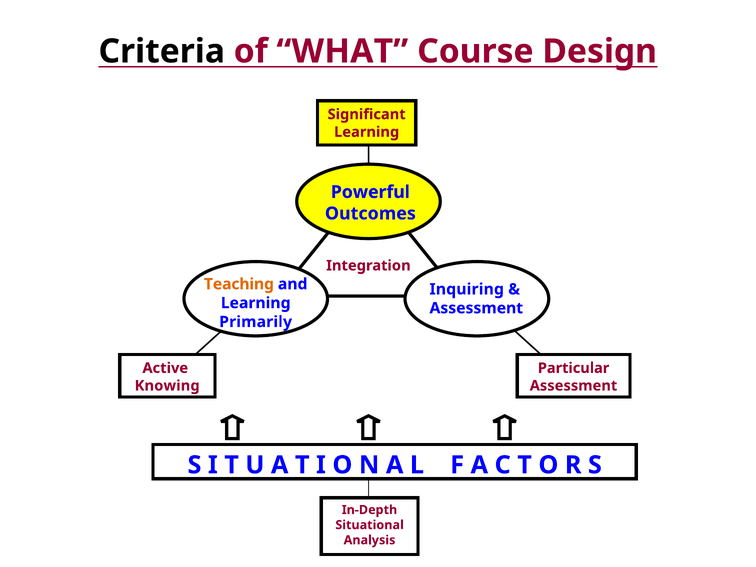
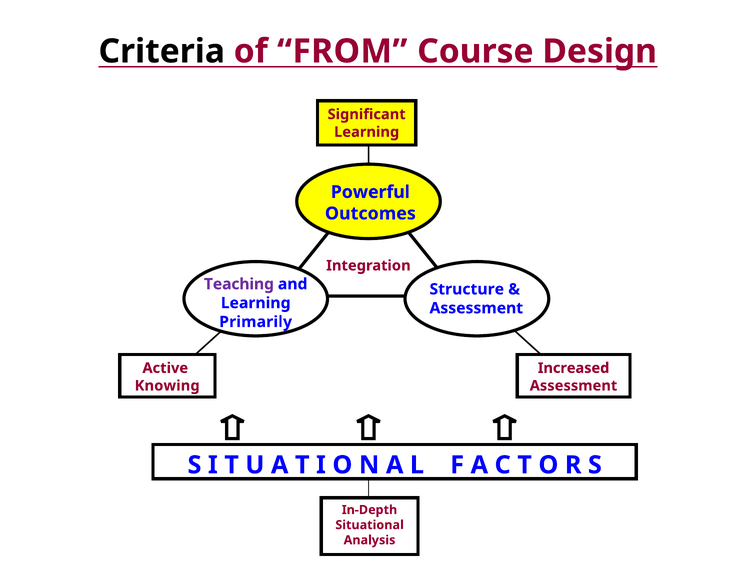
WHAT: WHAT -> FROM (342, 51)
Teaching colour: orange -> purple (239, 284)
Inquiring: Inquiring -> Structure (467, 289)
Particular: Particular -> Increased (574, 368)
